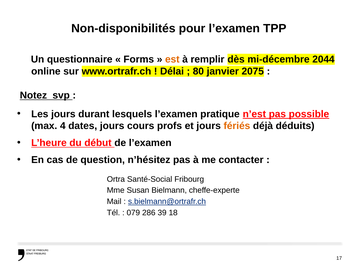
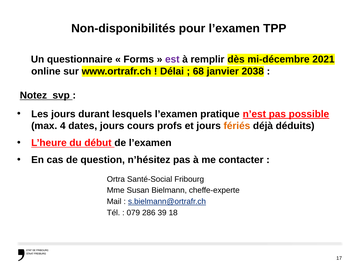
est colour: orange -> purple (172, 60)
2044: 2044 -> 2021 (323, 60)
80: 80 -> 68 (198, 71)
2075: 2075 -> 2038 (253, 71)
